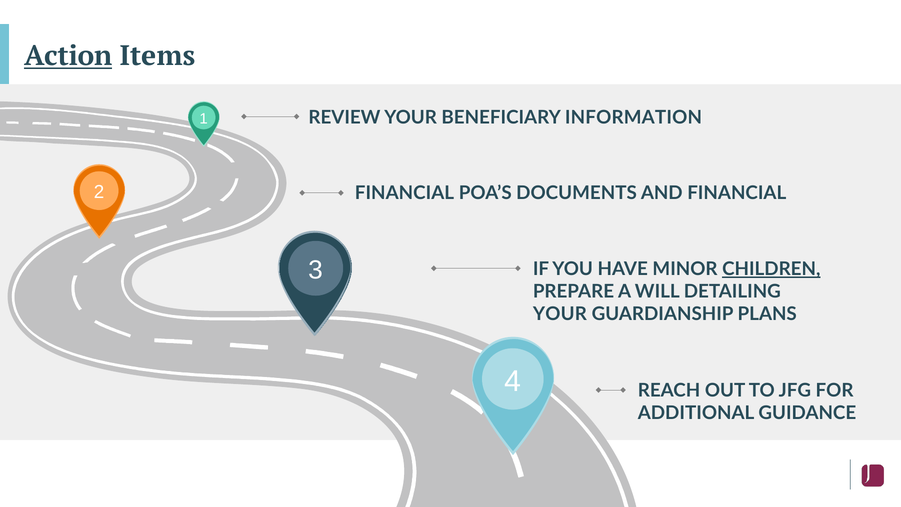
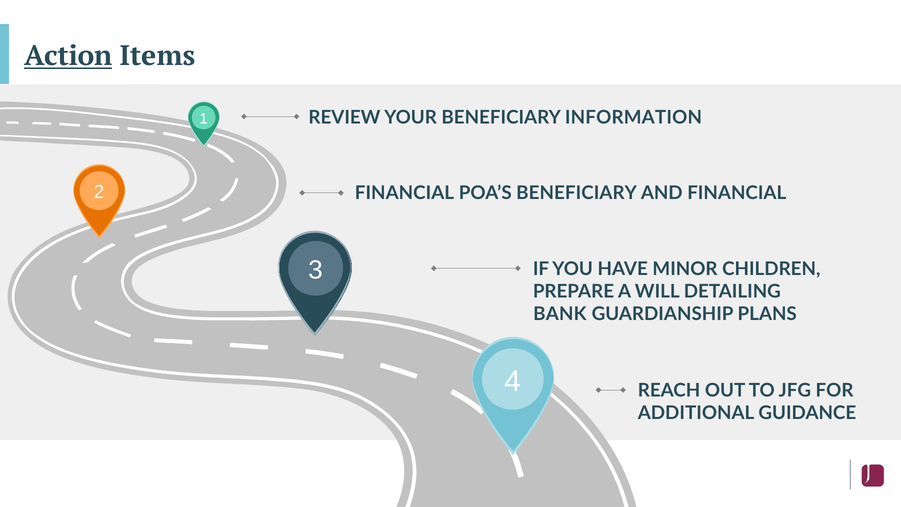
POA’S DOCUMENTS: DOCUMENTS -> BENEFICIARY (577, 193)
CHILDREN underline: present -> none (771, 269)
YOUR: YOUR -> BANK (560, 314)
